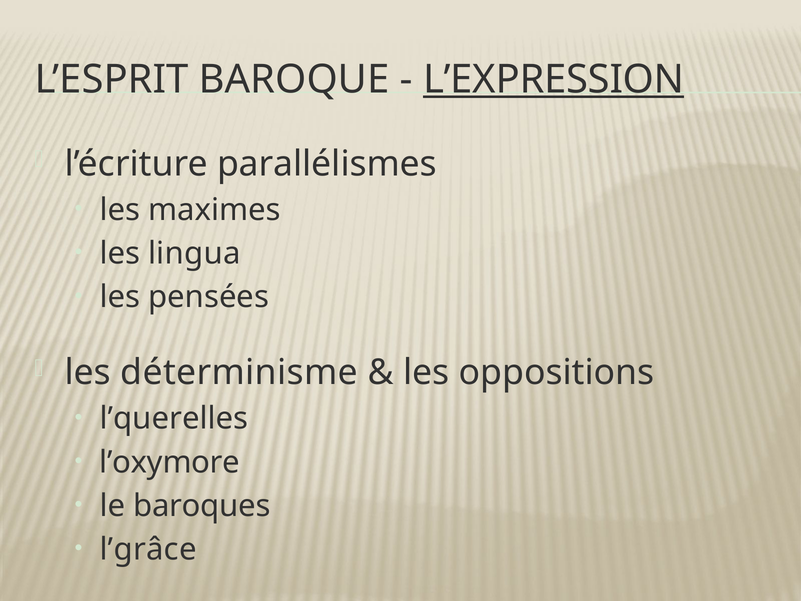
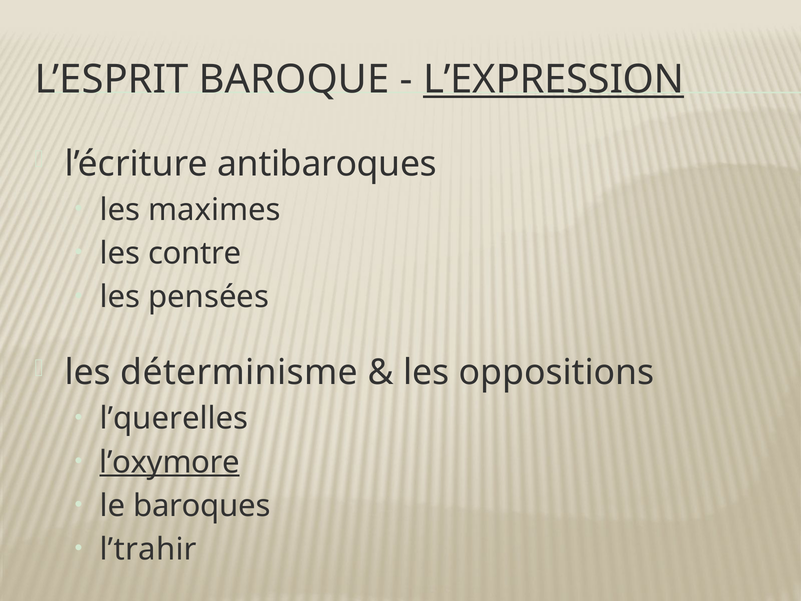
parallélismes: parallélismes -> antibaroques (327, 164)
lingua: lingua -> contre (195, 253)
l’oxymore underline: none -> present (170, 462)
l’grâce: l’grâce -> l’trahir (148, 549)
